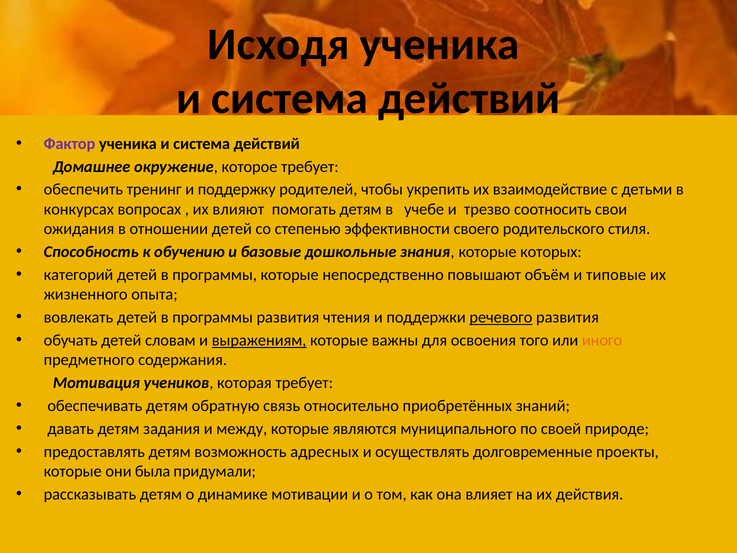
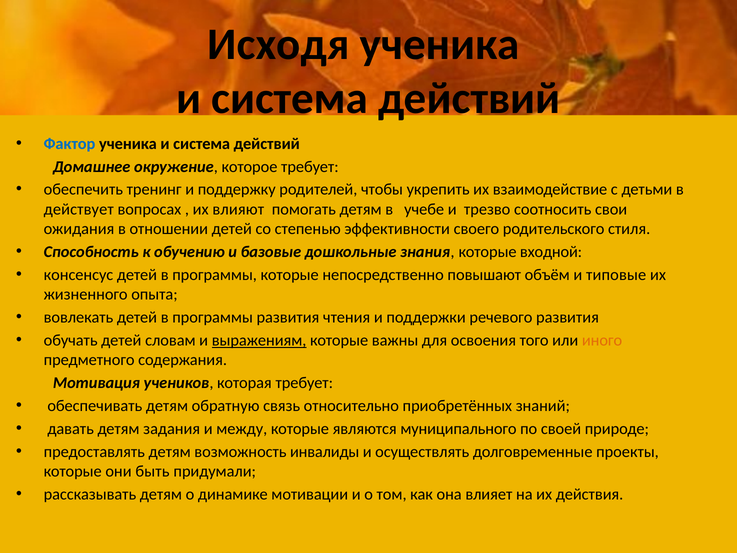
Фактор colour: purple -> blue (70, 144)
конкурсах: конкурсах -> действует (79, 209)
которых: которых -> входной (551, 252)
категорий: категорий -> консенсус (78, 275)
речевого underline: present -> none (501, 317)
адресных: адресных -> инвалиды (325, 451)
была: была -> быть (152, 471)
